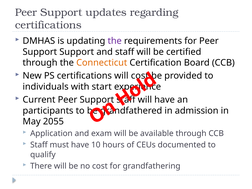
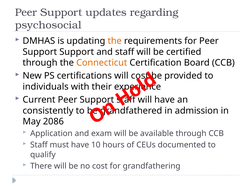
certifications: certifications -> psychosocial (48, 25)
the colour: purple -> orange (115, 41)
start: start -> their (102, 87)
participants: participants -> consistently (48, 111)
2055: 2055 -> 2086 (53, 122)
